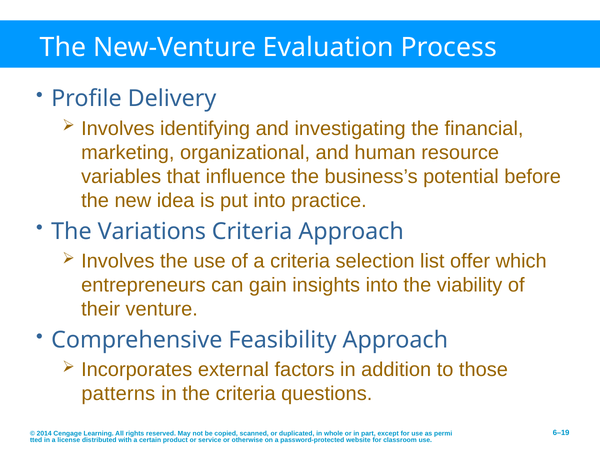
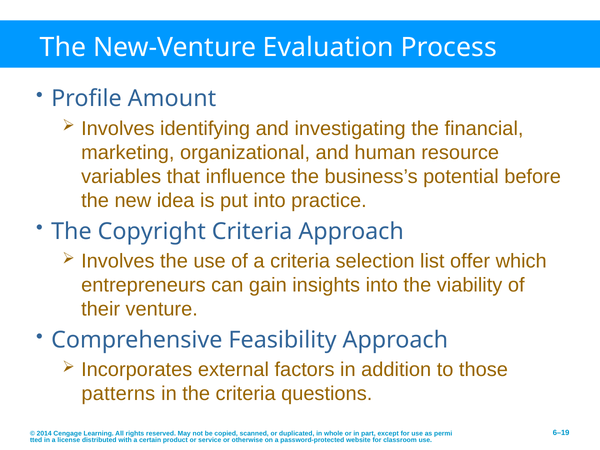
Delivery: Delivery -> Amount (172, 99)
Variations: Variations -> Copyright (152, 231)
